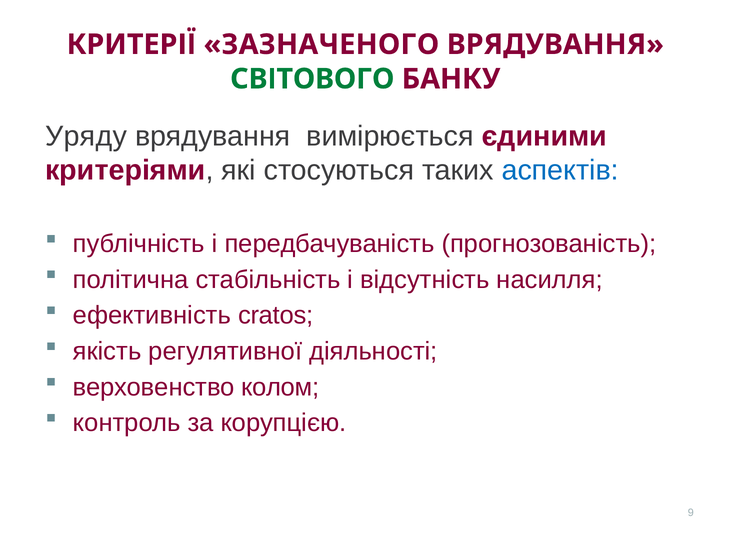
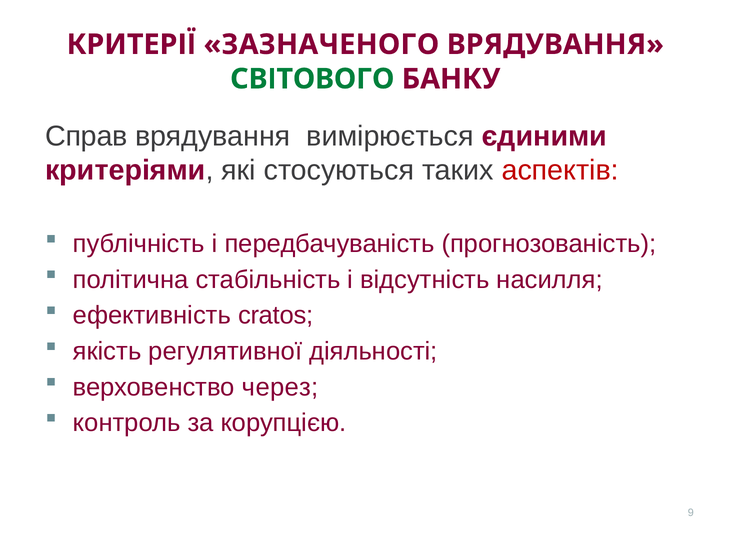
Уряду: Уряду -> Справ (86, 136)
аспектів colour: blue -> red (560, 171)
колом: колом -> через (280, 387)
